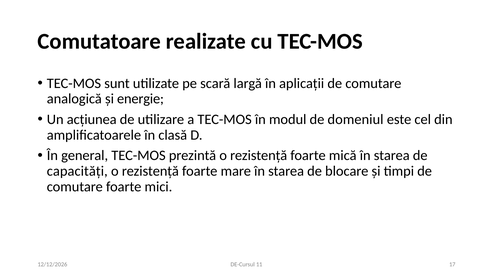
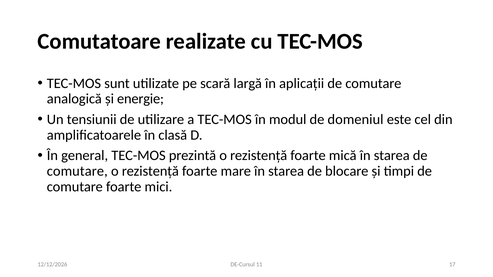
acțiunea: acțiunea -> tensiunii (92, 120)
capacități: capacități -> comutare (77, 171)
